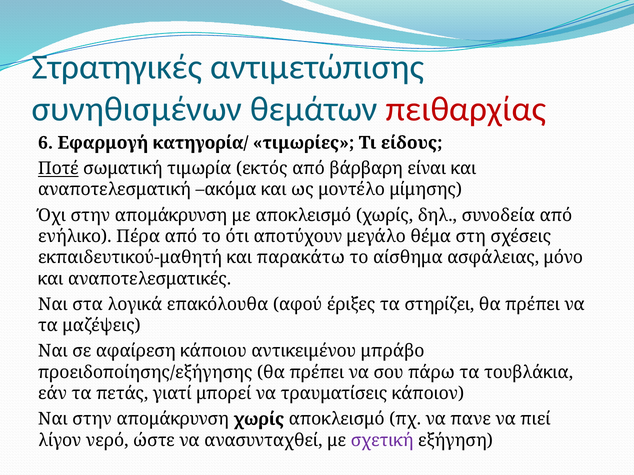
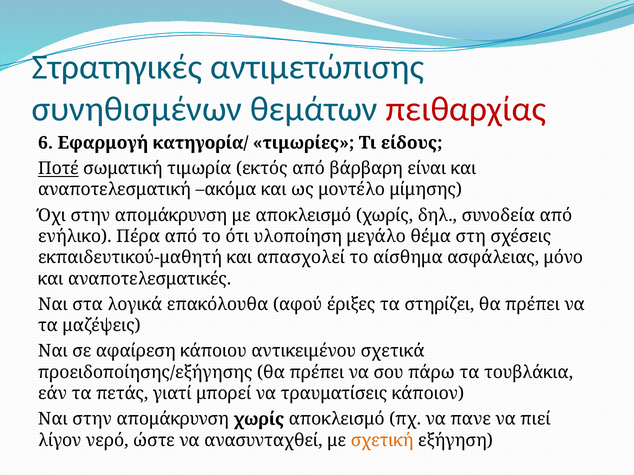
αποτύχουν: αποτύχουν -> υλοποίηση (298, 237)
παρακάτω: παρακάτω -> απασχολεί (301, 258)
μπράβο: μπράβο -> σχετικά (393, 352)
σχετική colour: purple -> orange (382, 441)
